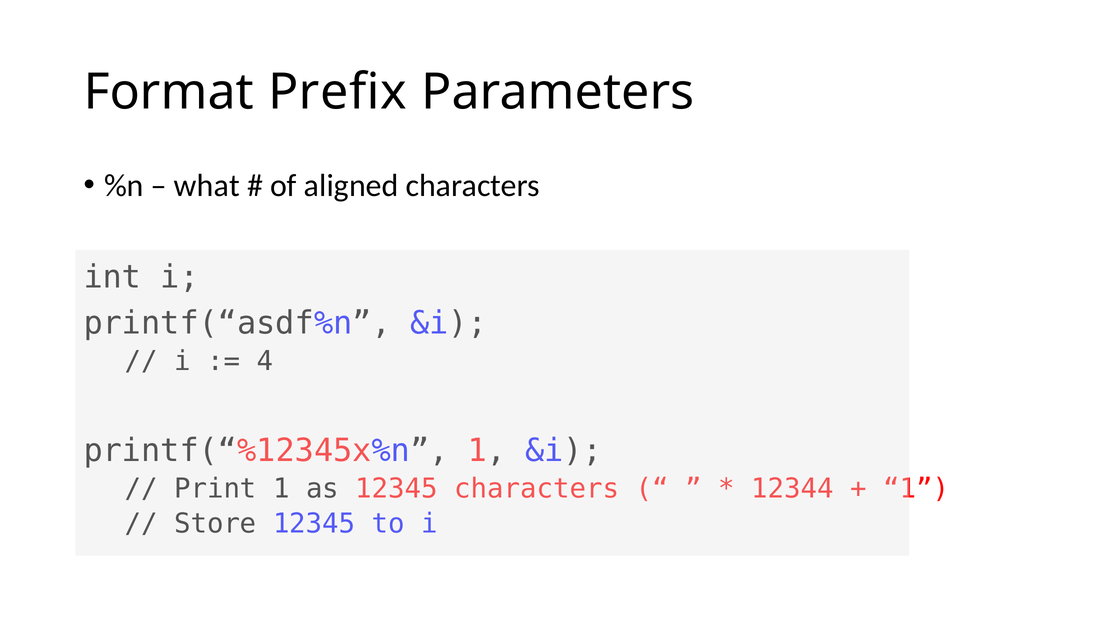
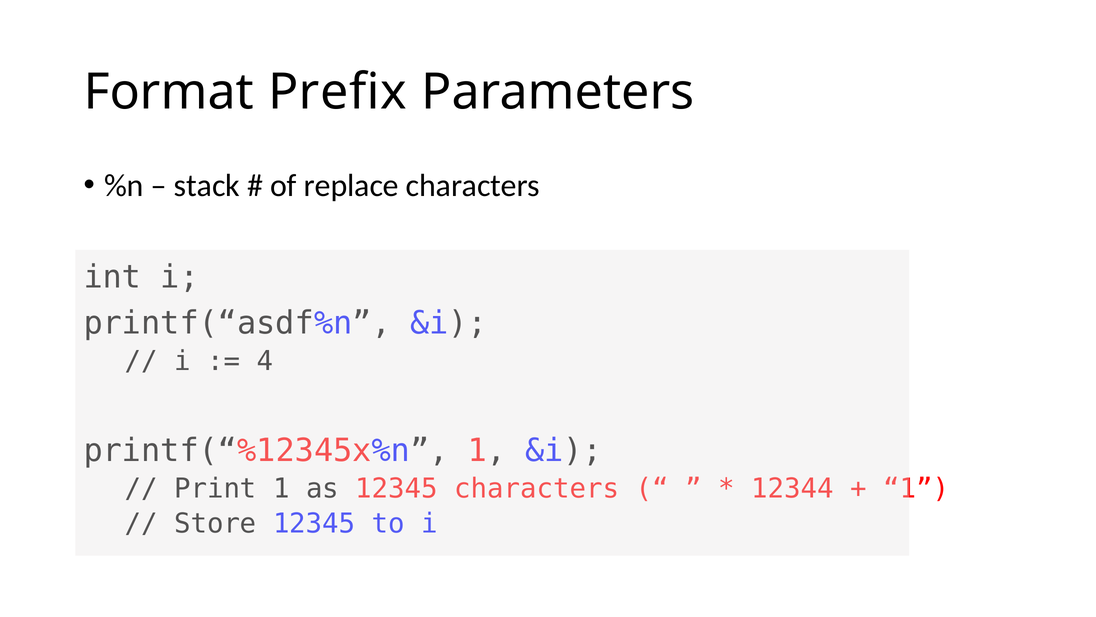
what: what -> stack (207, 185)
aligned: aligned -> replace (351, 185)
